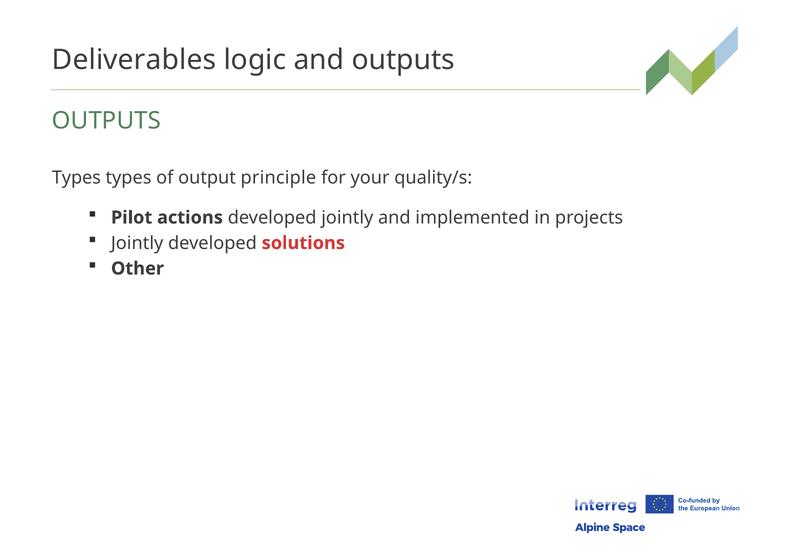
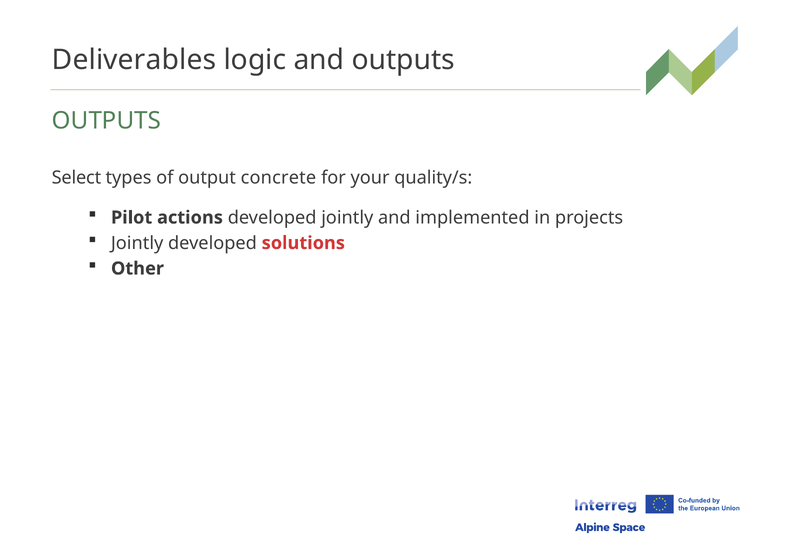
Types: Types -> Select (76, 178)
principle: principle -> concrete (278, 178)
